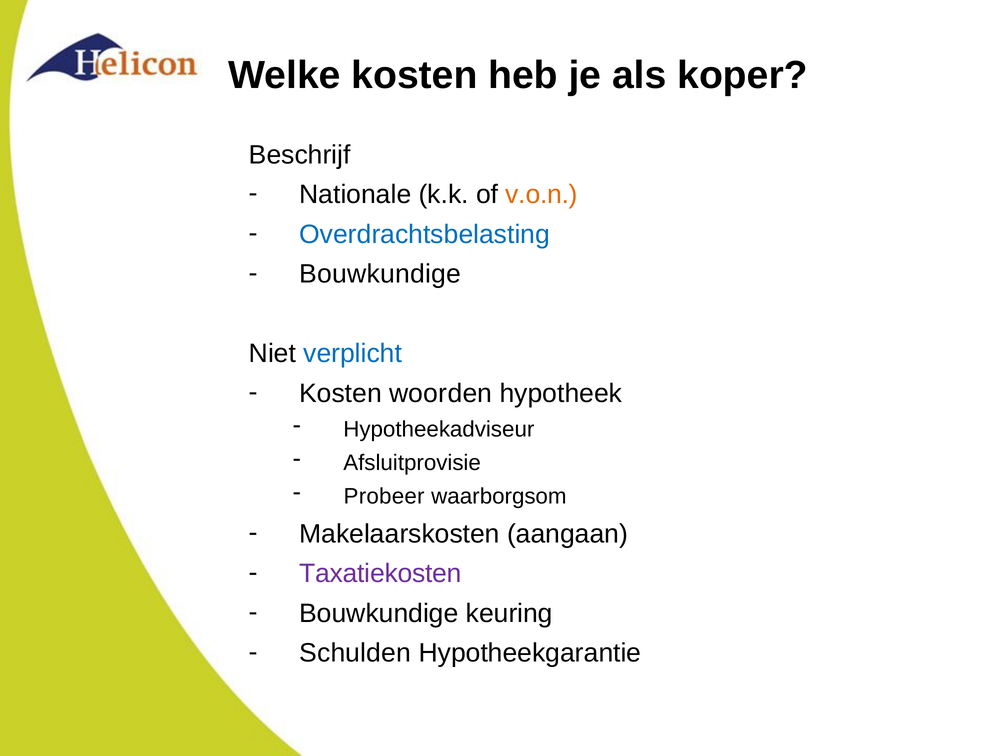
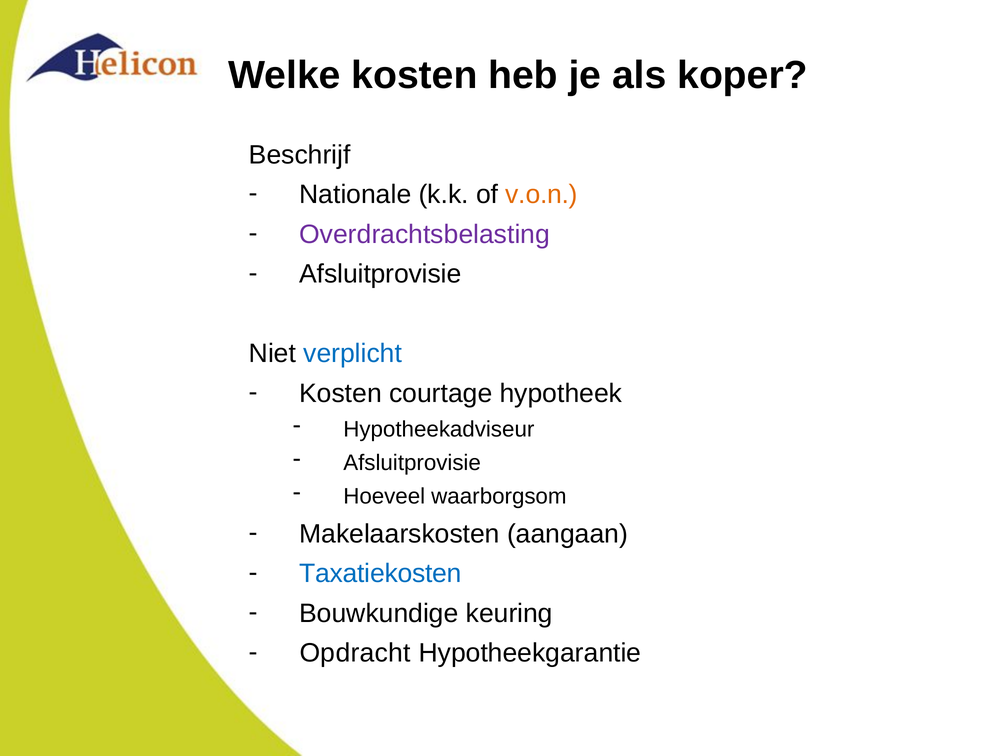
Overdrachtsbelasting colour: blue -> purple (425, 234)
Bouwkundige: Bouwkundige -> Afsluitprovisie (380, 274)
woorden: woorden -> courtage (441, 393)
Probeer: Probeer -> Hoeveel (384, 496)
Taxatiekosten colour: purple -> blue (380, 574)
Schulden: Schulden -> Opdracht (355, 653)
